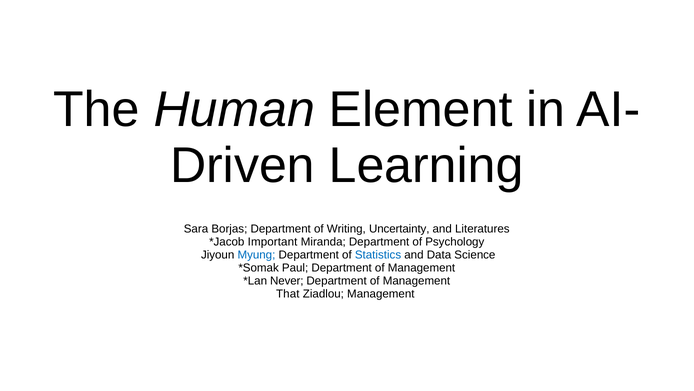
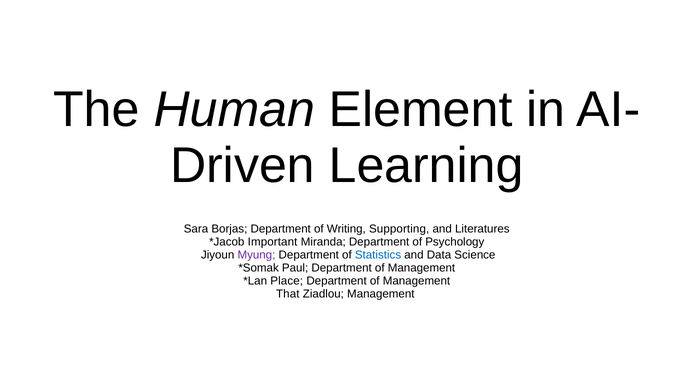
Uncertainty: Uncertainty -> Supporting (399, 229)
Myung colour: blue -> purple (256, 255)
Never: Never -> Place (287, 281)
